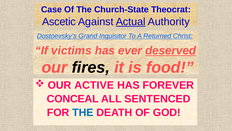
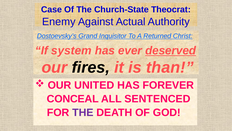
Ascetic: Ascetic -> Enemy (59, 22)
Actual underline: present -> none (131, 22)
victims: victims -> system (71, 50)
food: food -> than (170, 67)
ACTIVE: ACTIVE -> UNITED (94, 85)
THE colour: blue -> purple (83, 112)
